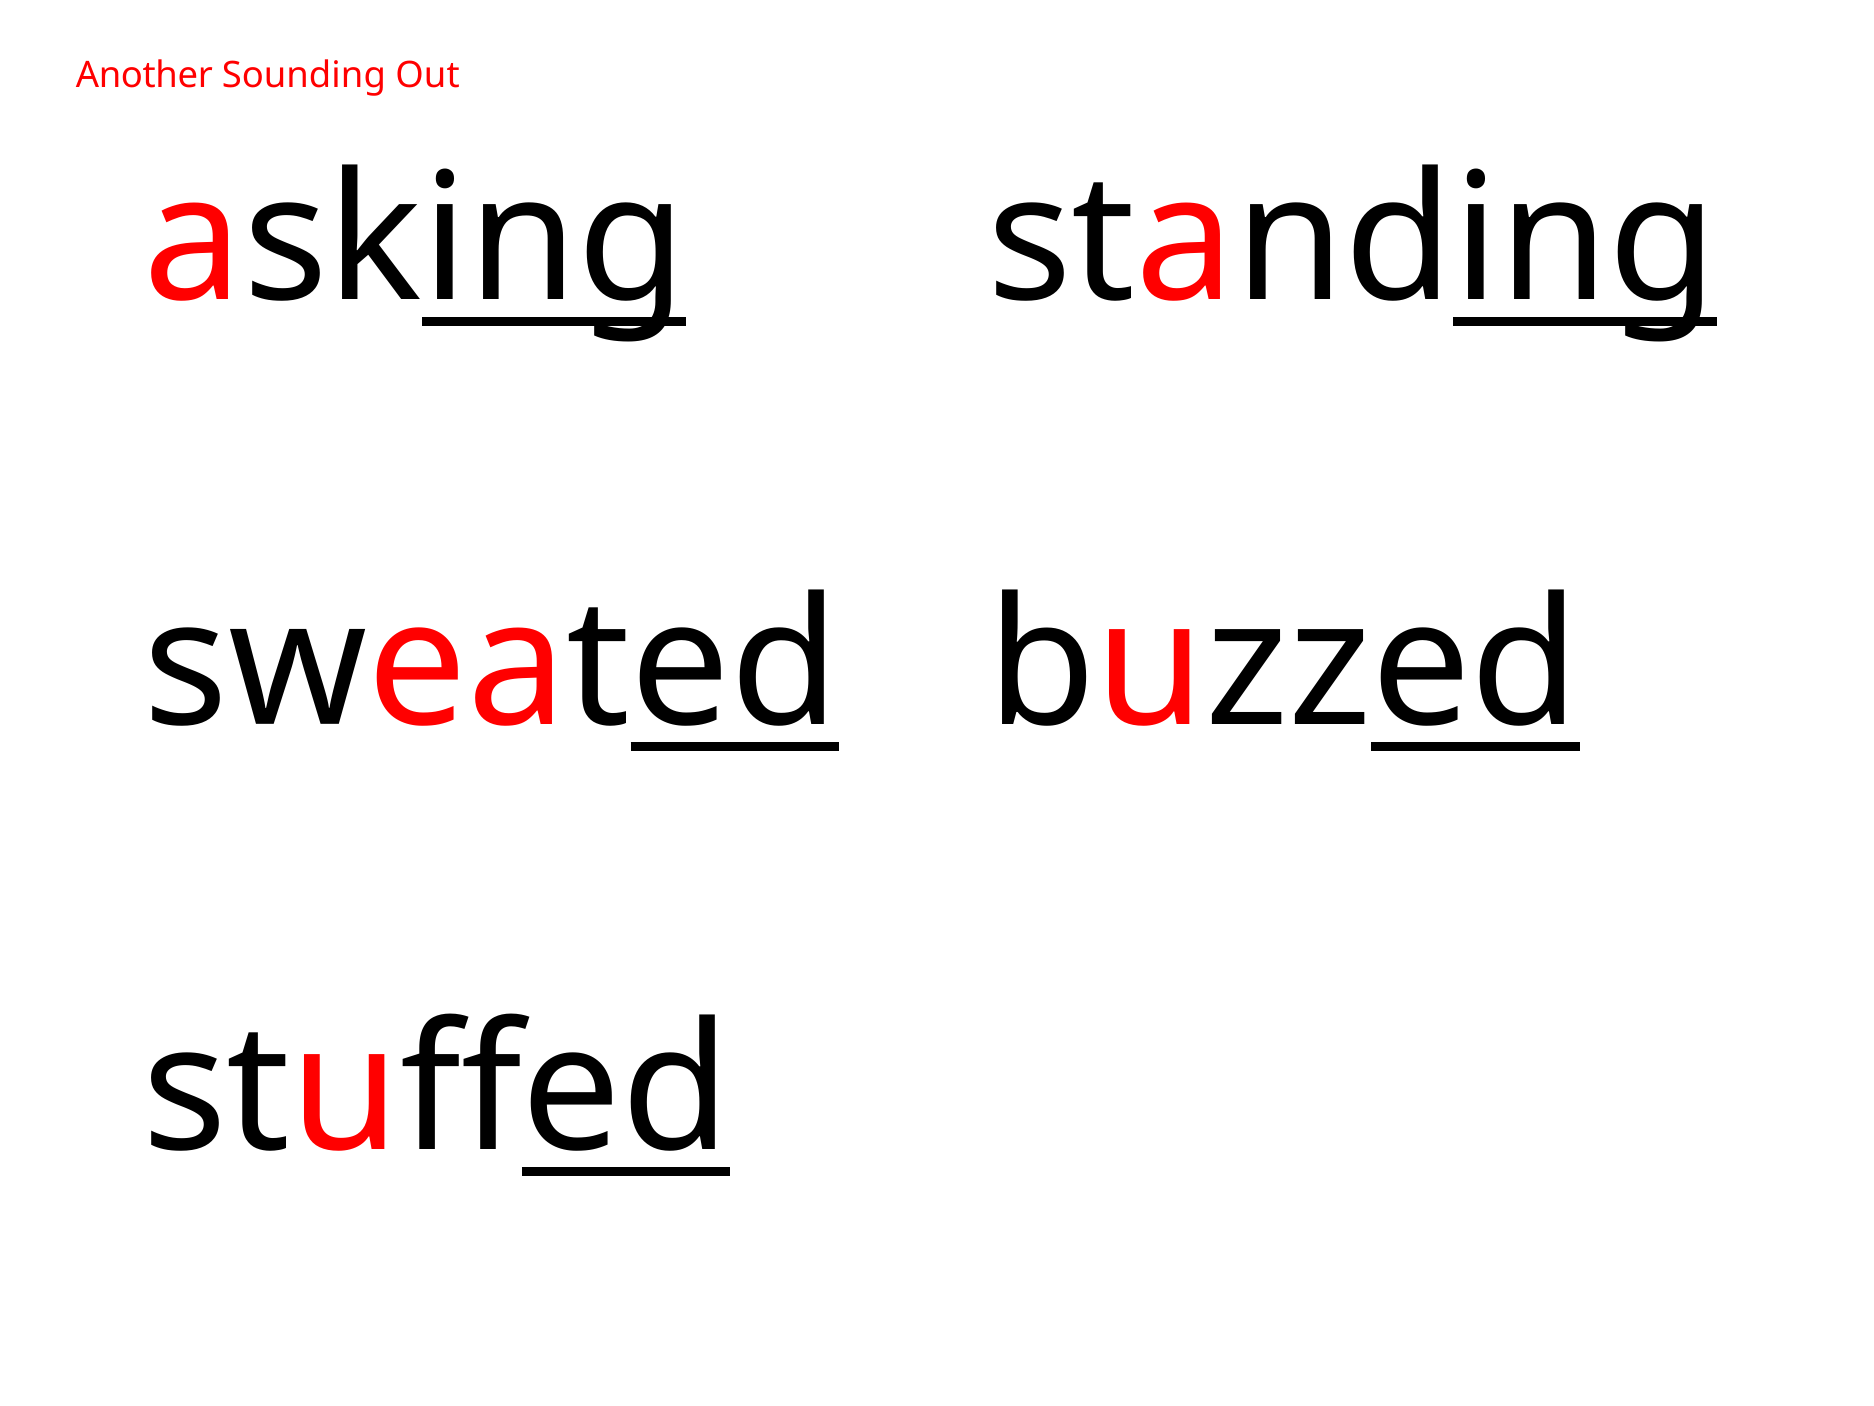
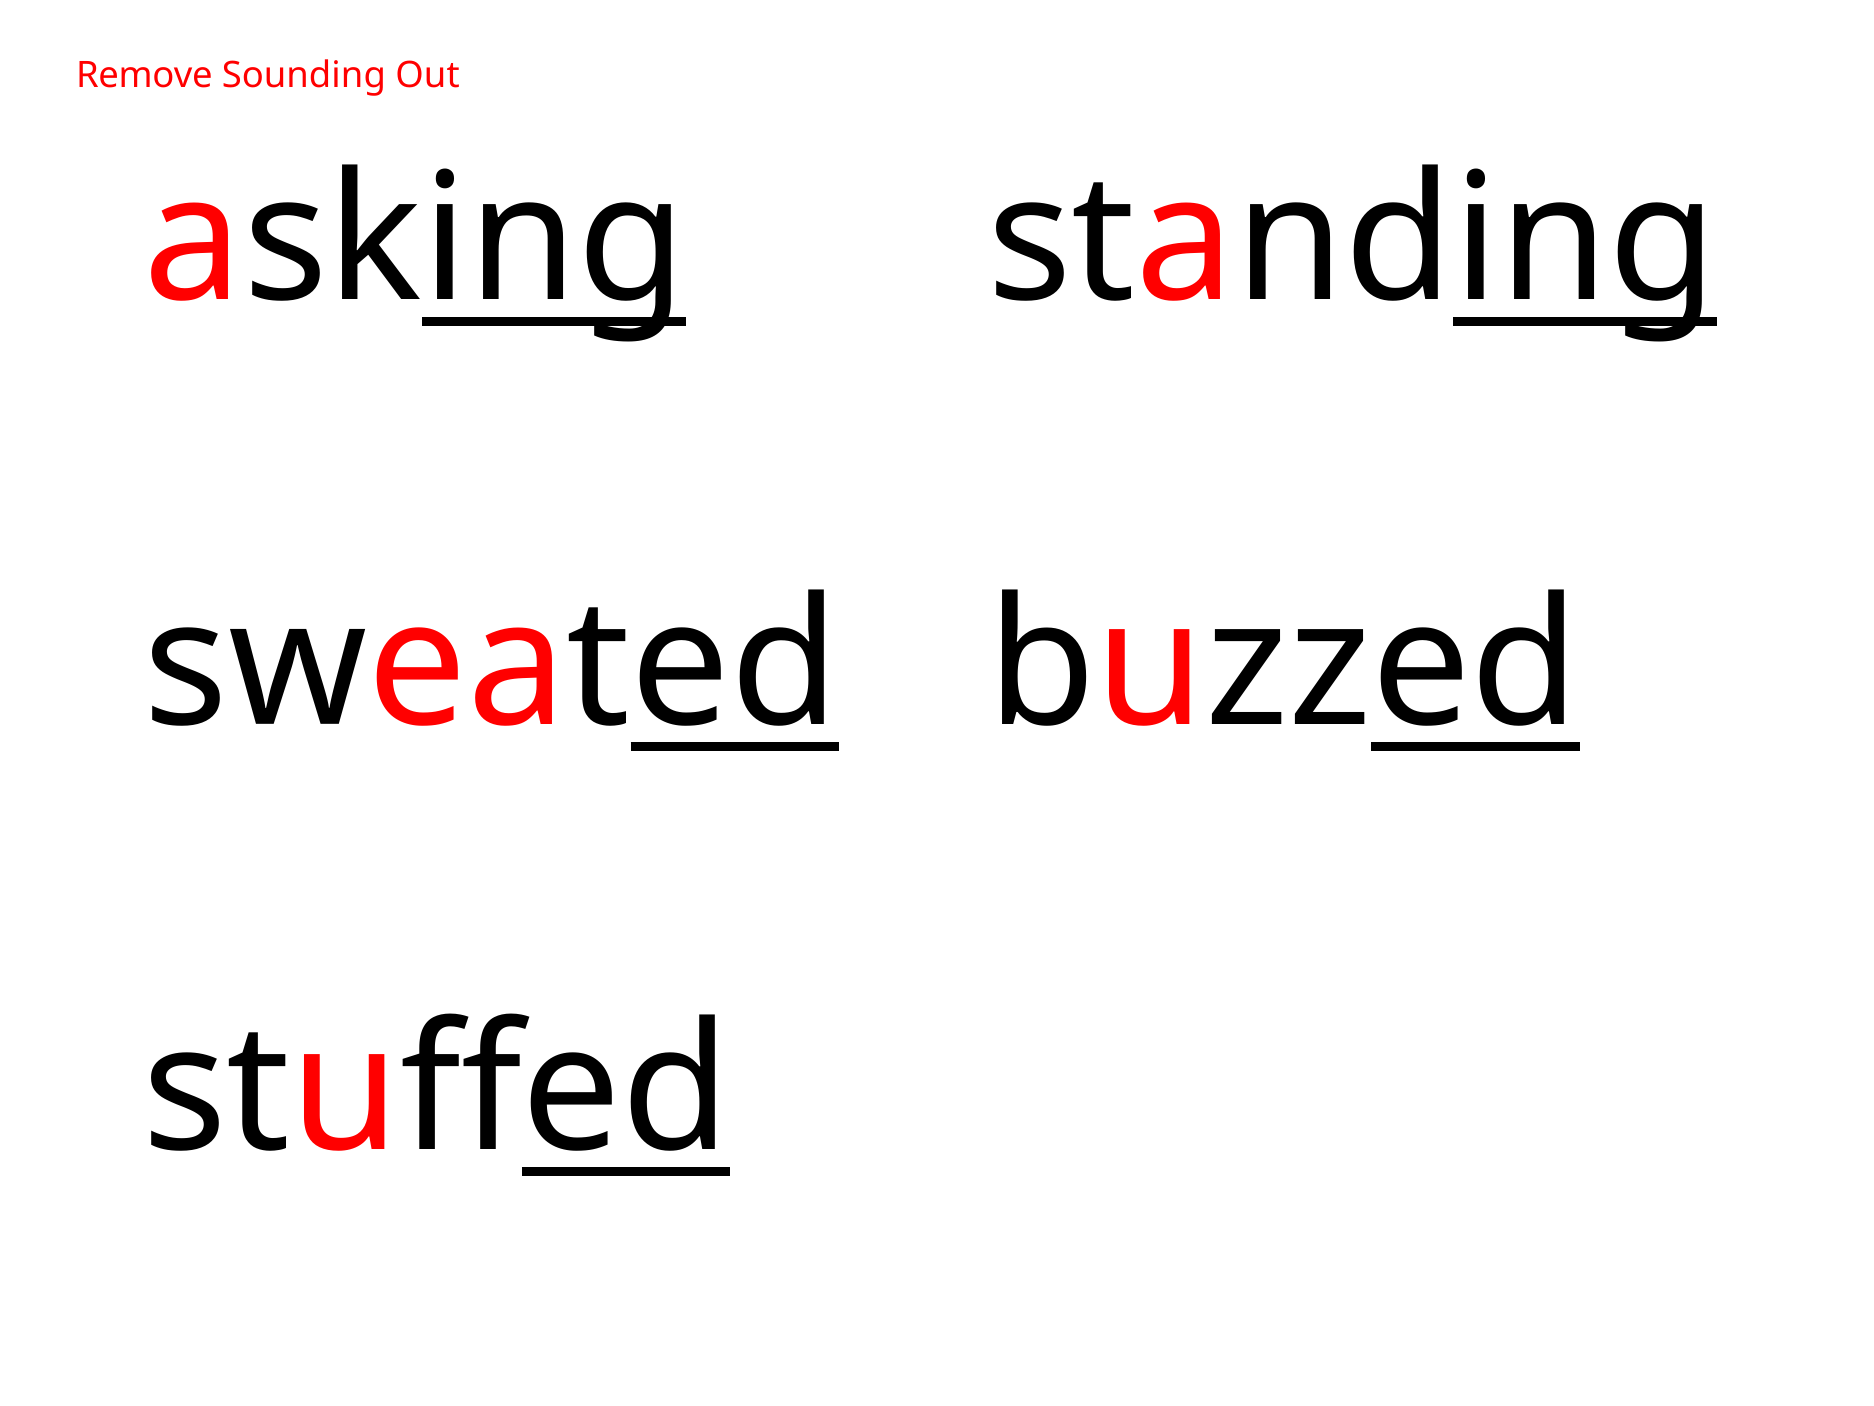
Another: Another -> Remove (144, 75)
